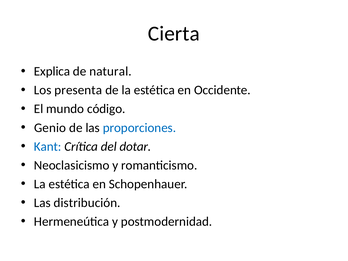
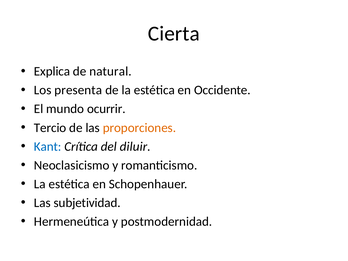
código: código -> ocurrir (106, 109)
Genio: Genio -> Tercio (50, 128)
proporciones colour: blue -> orange (139, 128)
dotar: dotar -> diluir (135, 146)
distribución: distribución -> subjetividad (87, 203)
